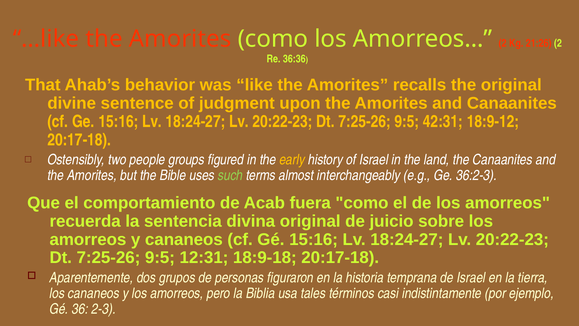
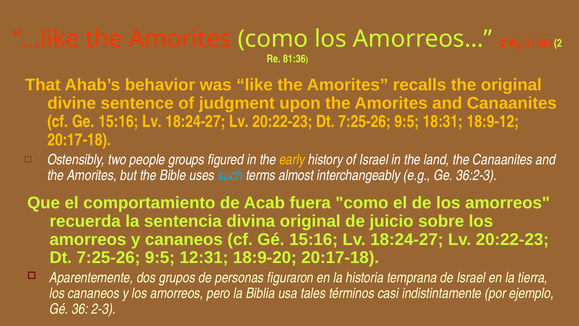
36:36: 36:36 -> 81:36 (294, 59)
42:31: 42:31 -> 18:31 (443, 121)
such colour: light green -> light blue (230, 175)
18:9-18: 18:9-18 -> 18:9-20 (265, 258)
